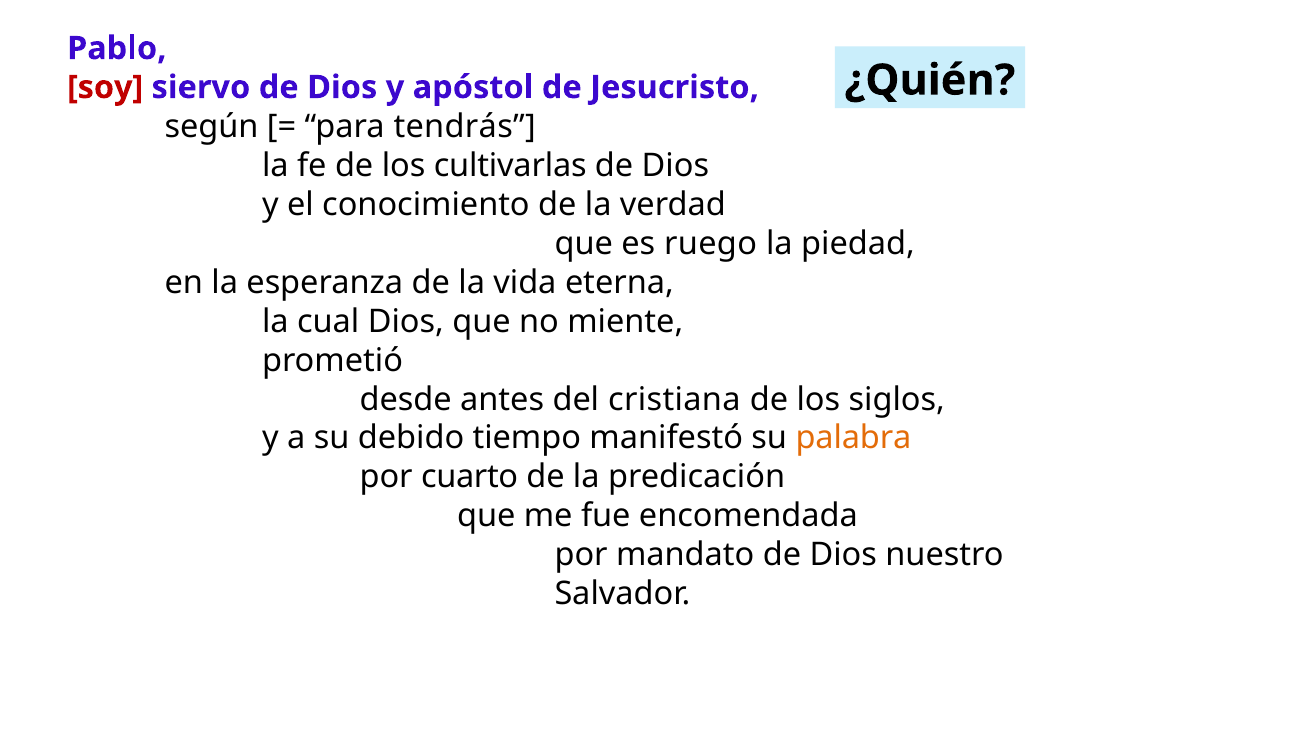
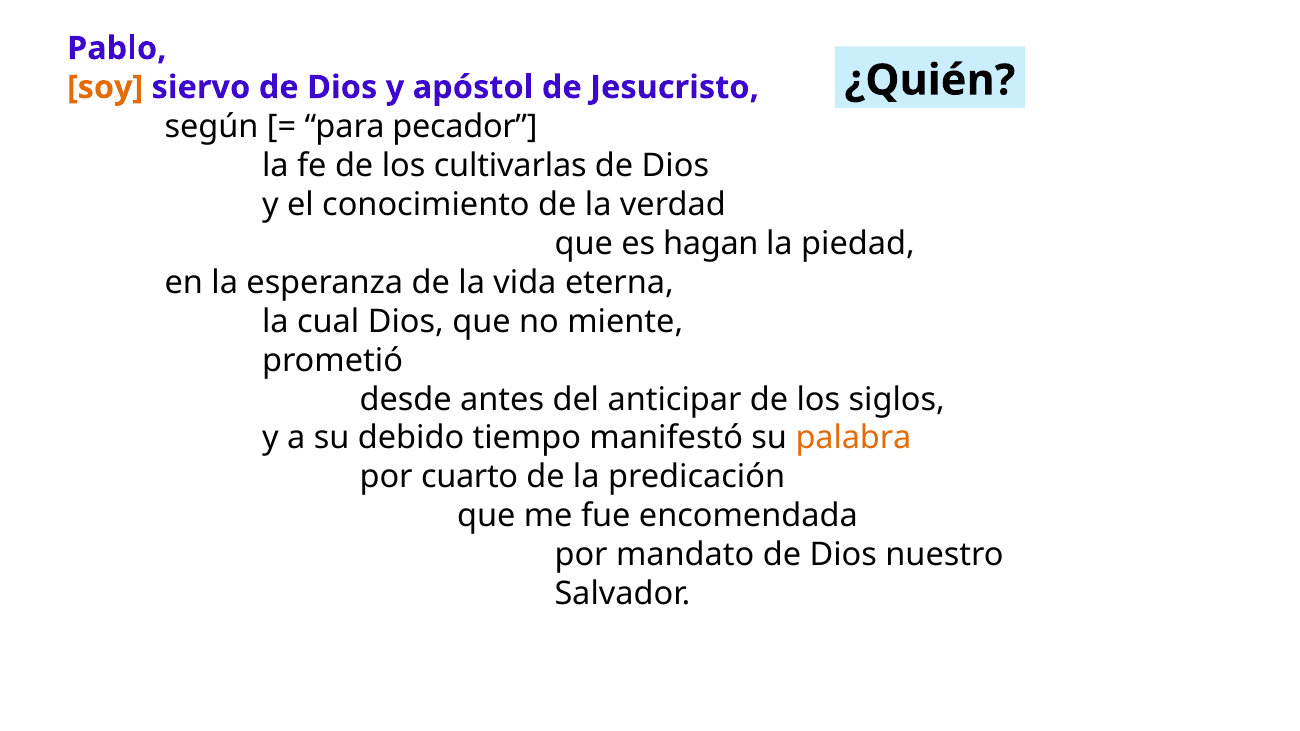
soy colour: red -> orange (105, 87)
tendrás: tendrás -> pecador (465, 126)
ruego: ruego -> hagan (711, 243)
cristiana: cristiana -> anticipar (675, 399)
